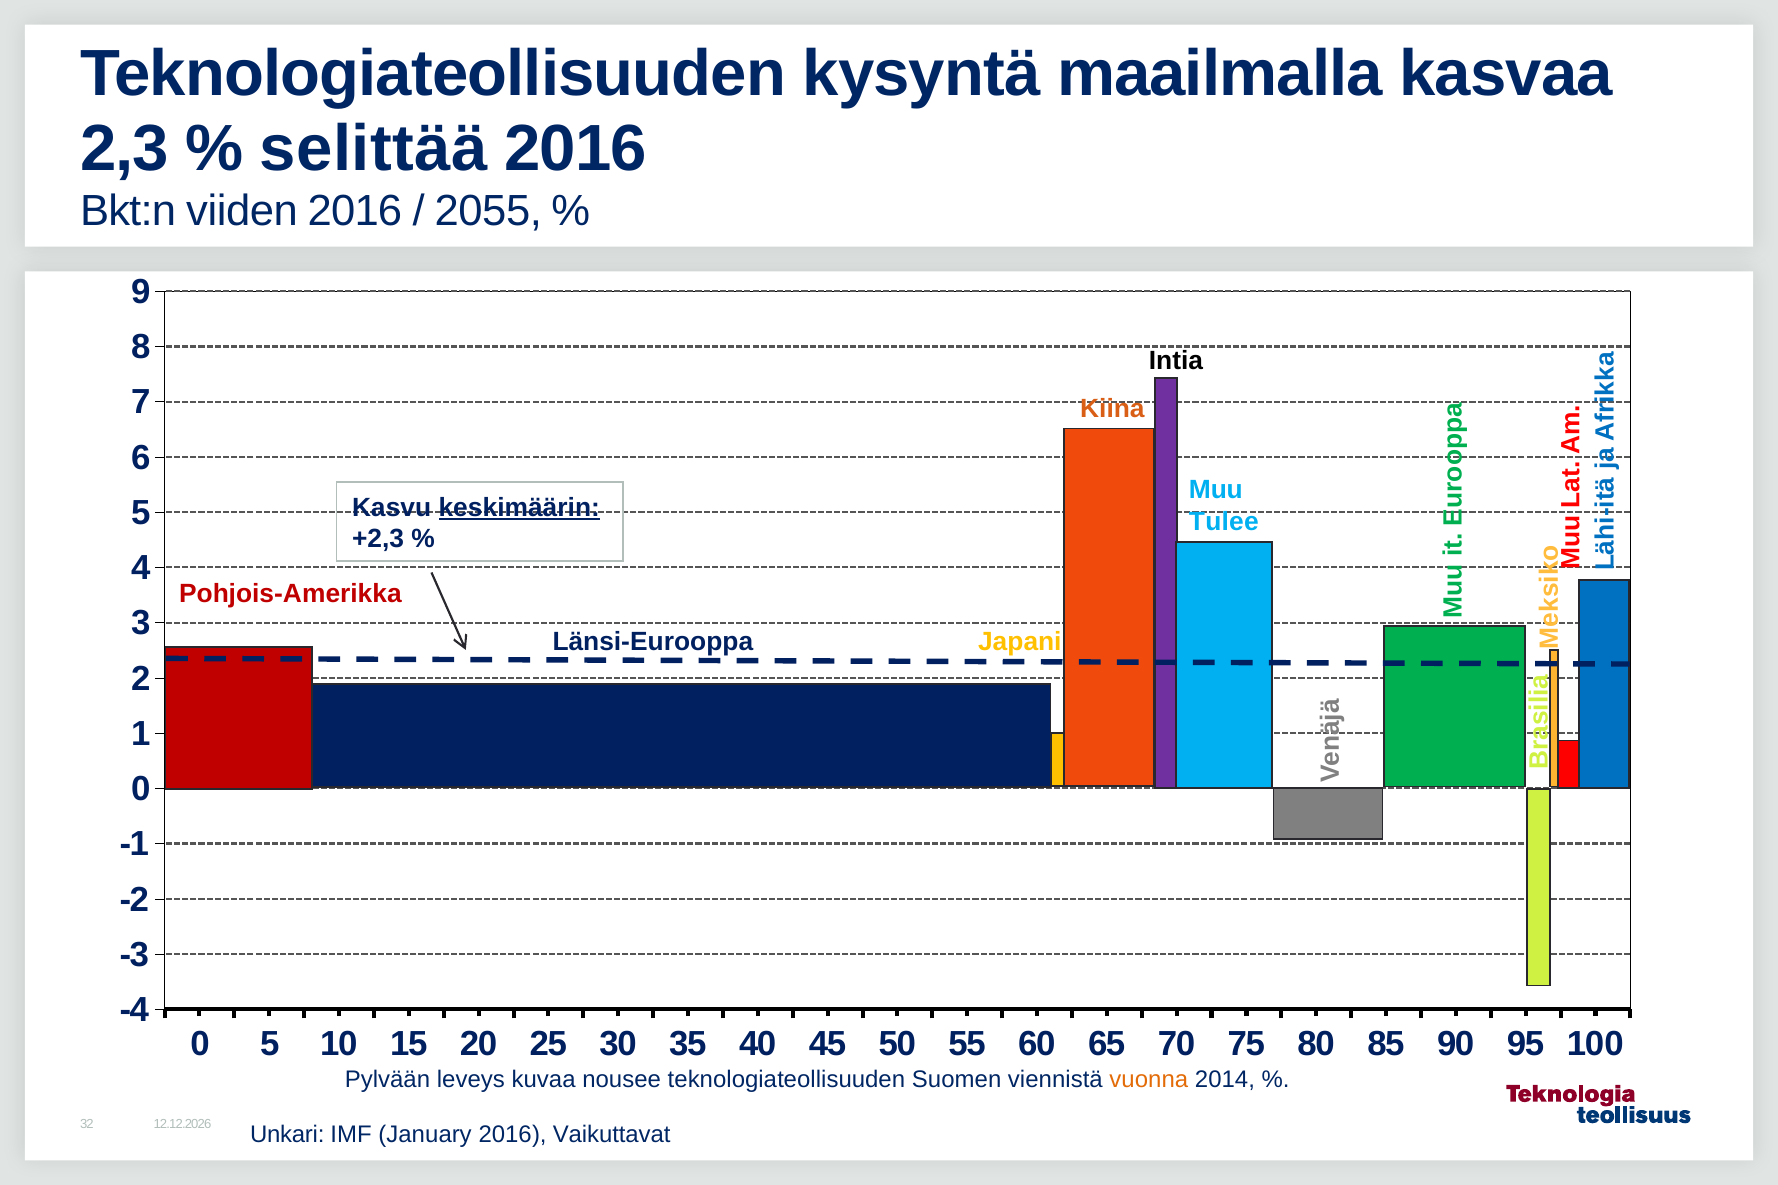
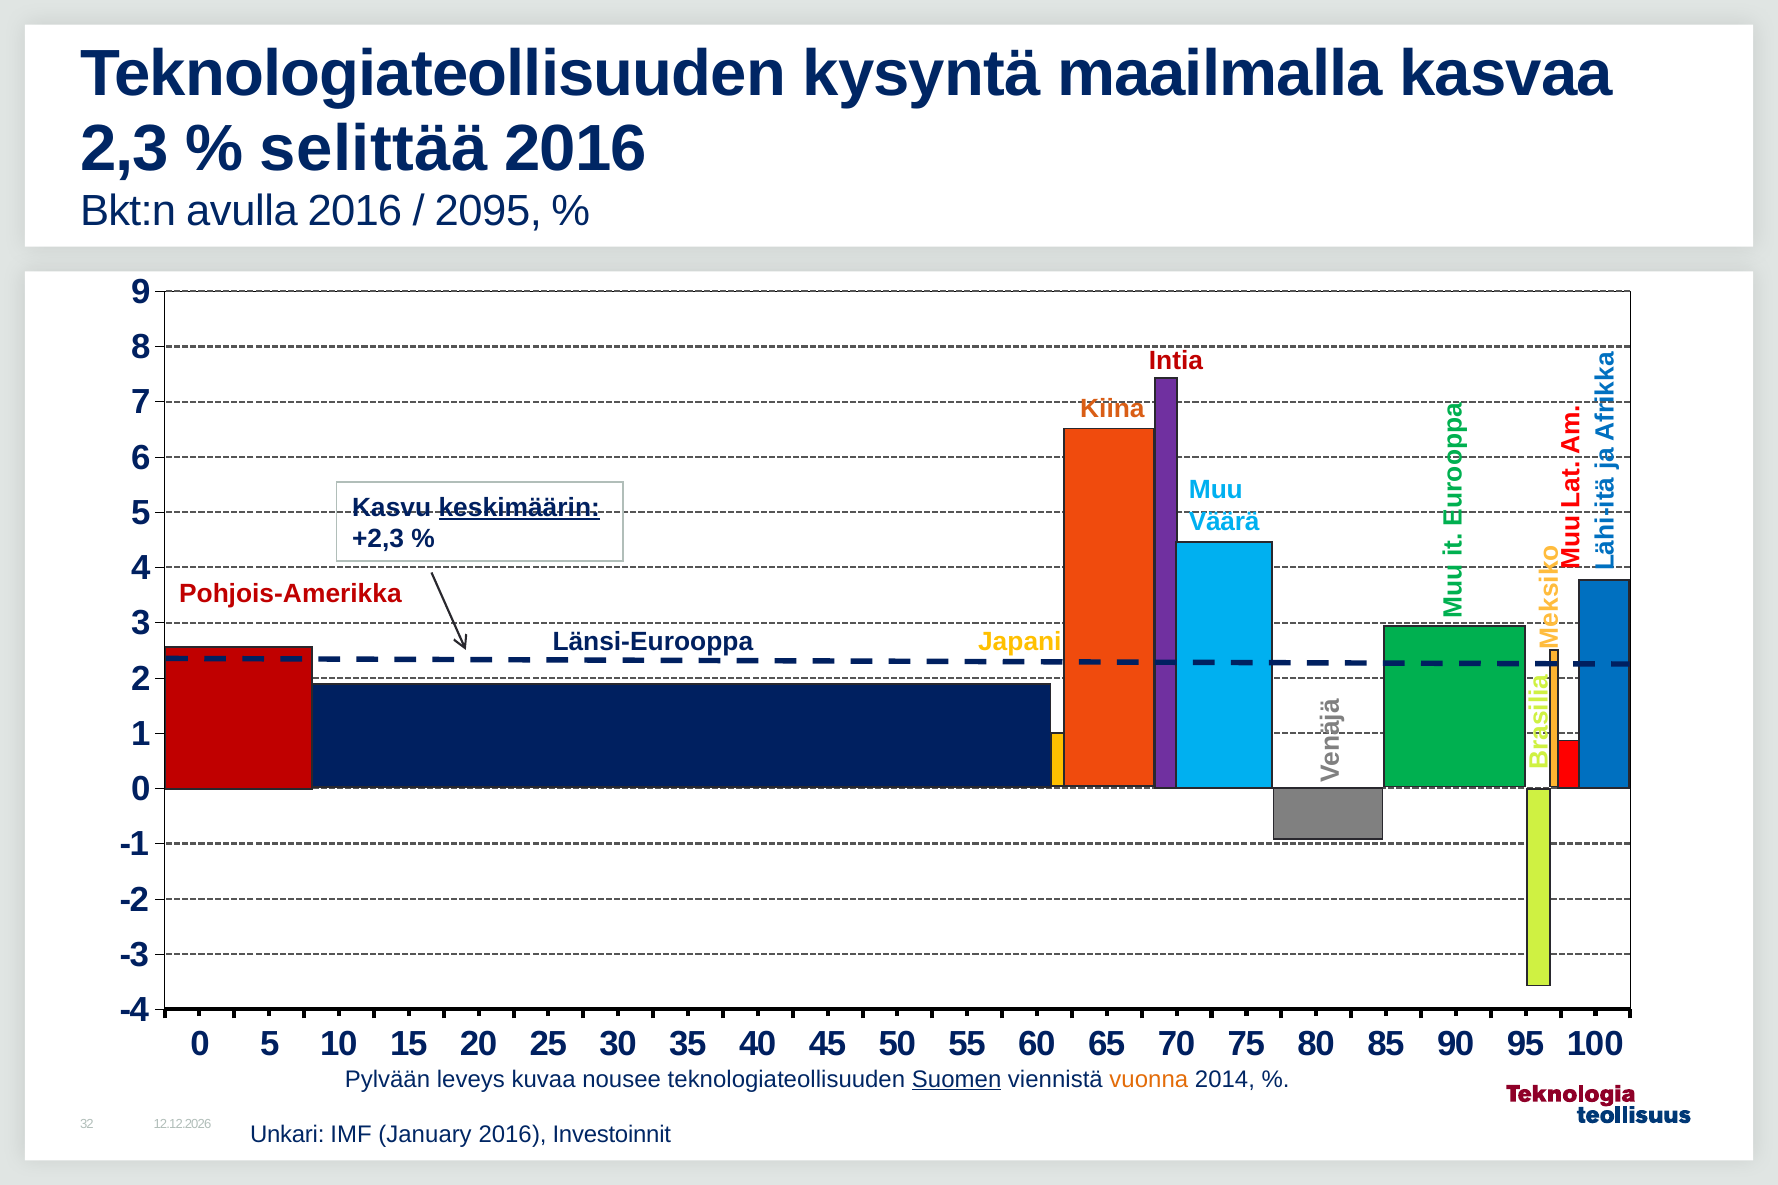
viiden: viiden -> avulla (242, 211)
2055: 2055 -> 2095 (488, 211)
Intia colour: black -> red (1176, 361)
Tulee: Tulee -> Väärä (1224, 522)
Suomen underline: none -> present (957, 1079)
Vaikuttavat: Vaikuttavat -> Investoinnit (612, 1134)
